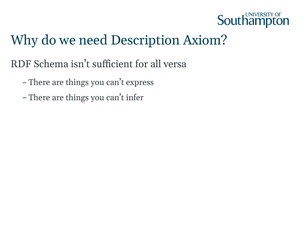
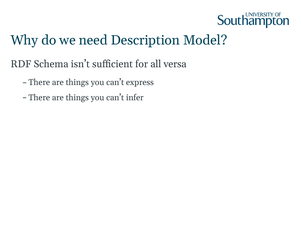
Axiom: Axiom -> Model (205, 40)
